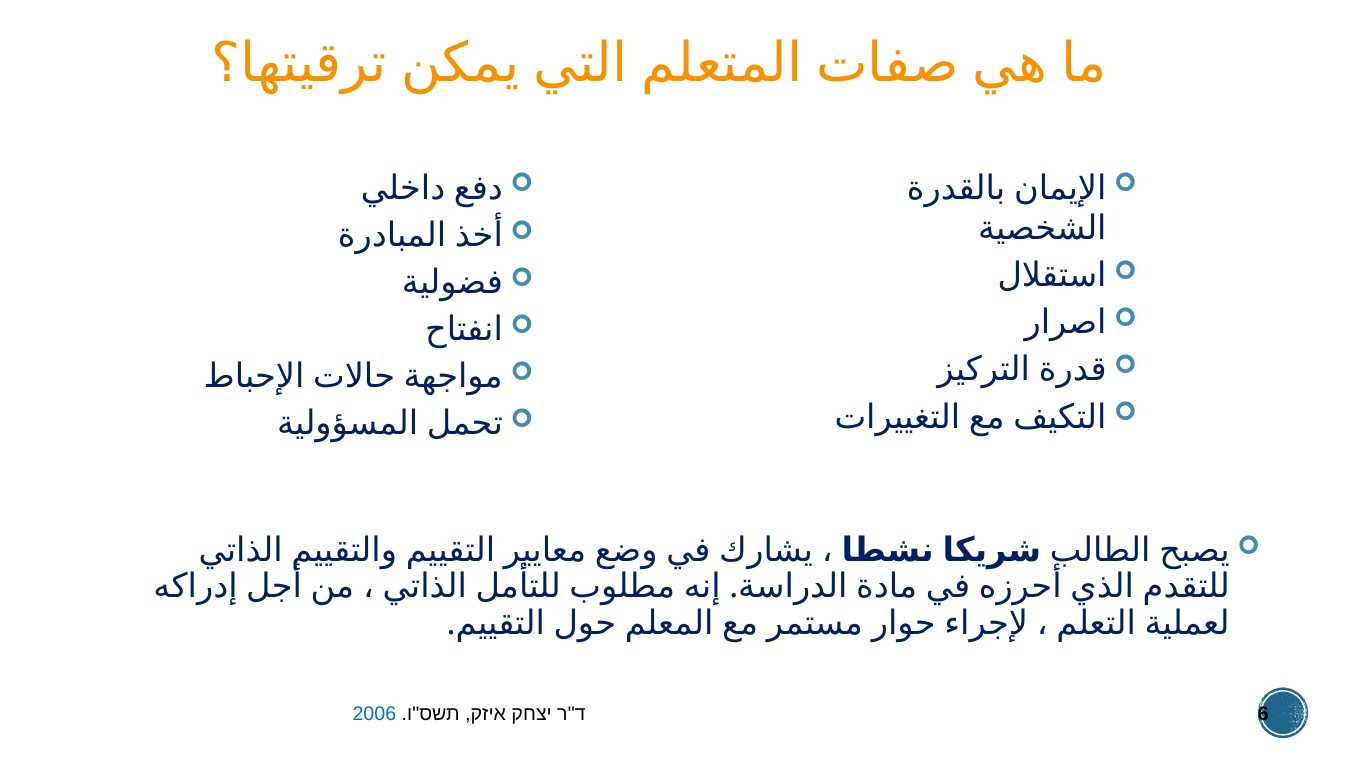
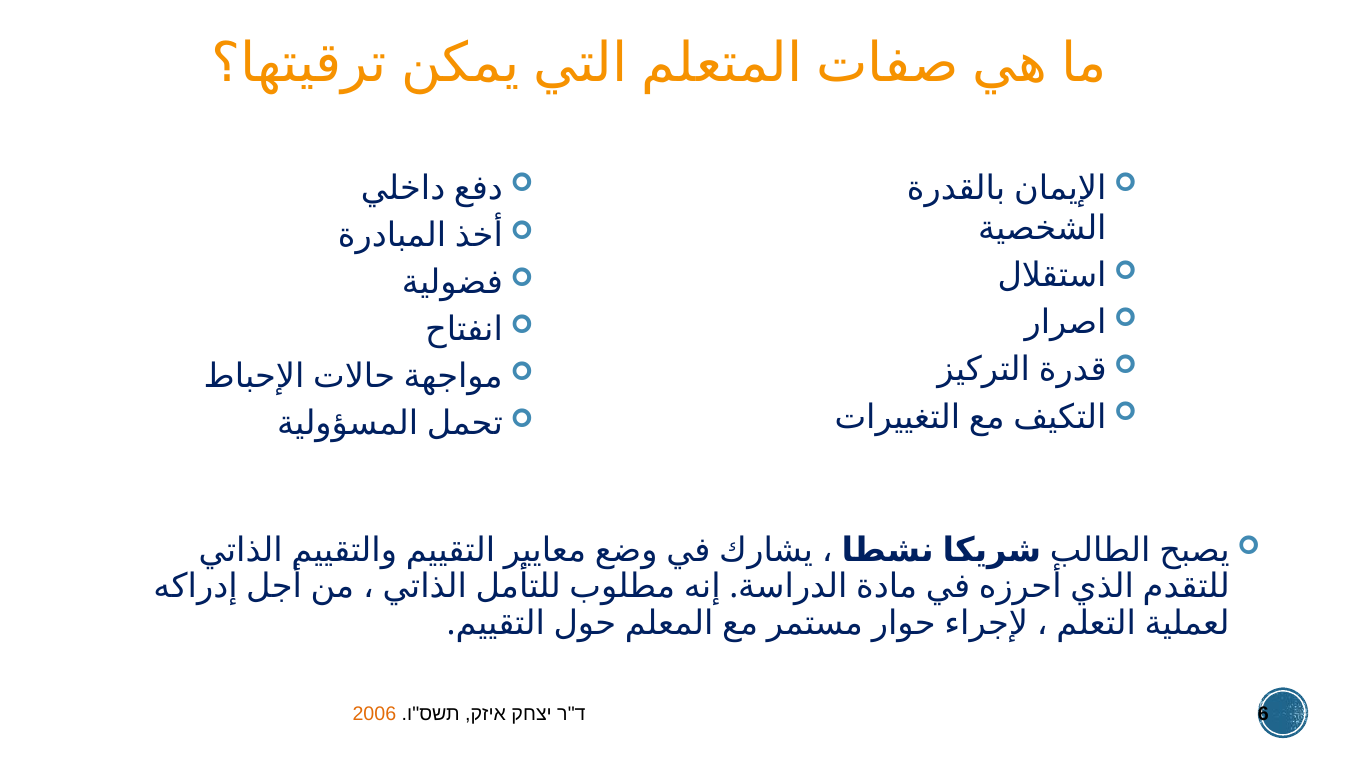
2006 colour: blue -> orange (374, 713)
